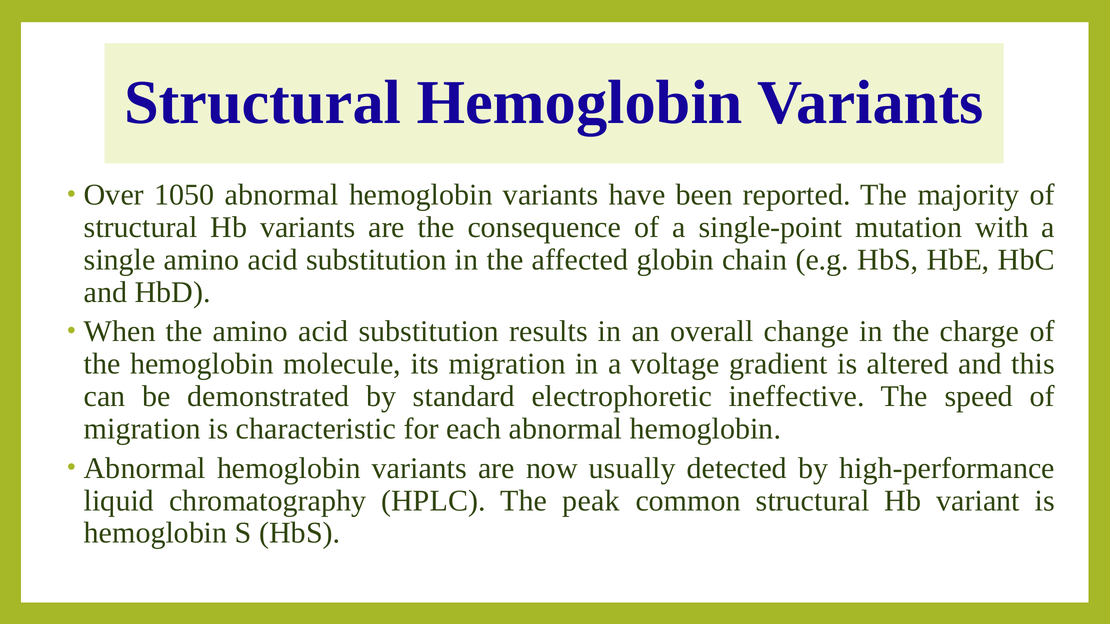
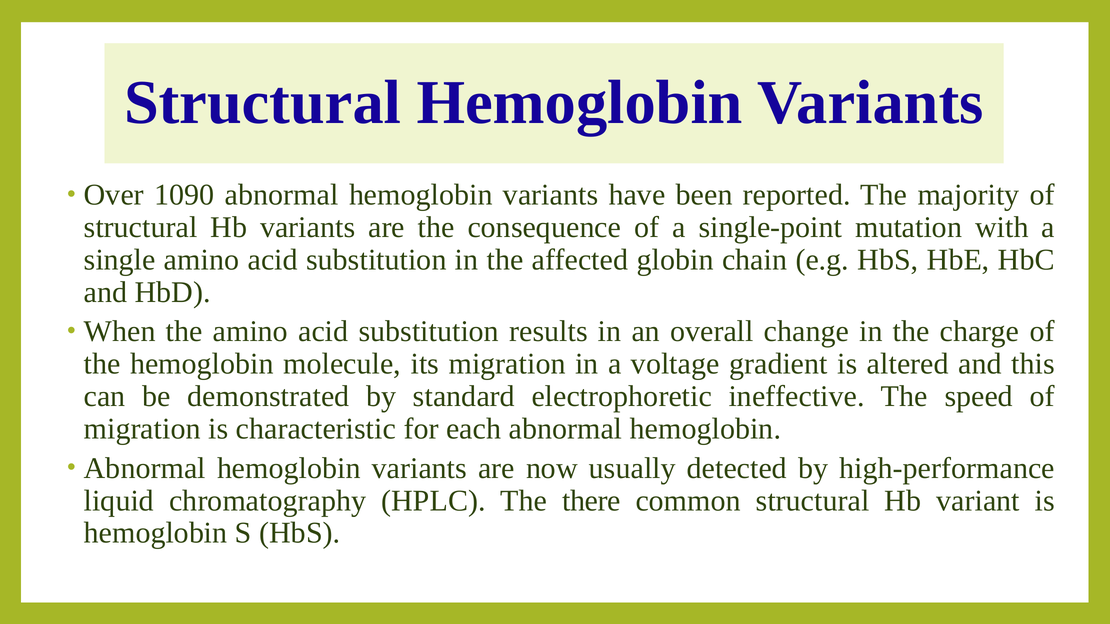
1050: 1050 -> 1090 (184, 195)
peak: peak -> there (591, 501)
